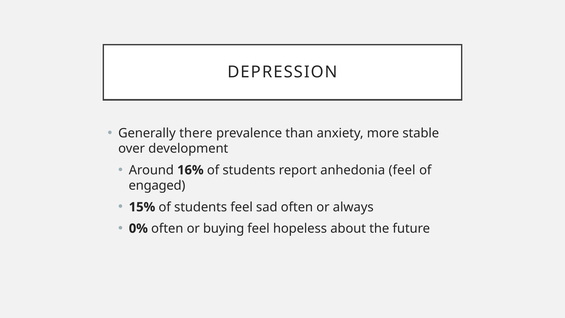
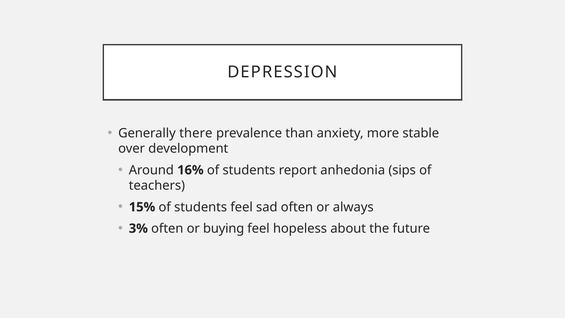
anhedonia feel: feel -> sips (402, 170)
engaged: engaged -> teachers (157, 186)
0%: 0% -> 3% (138, 228)
